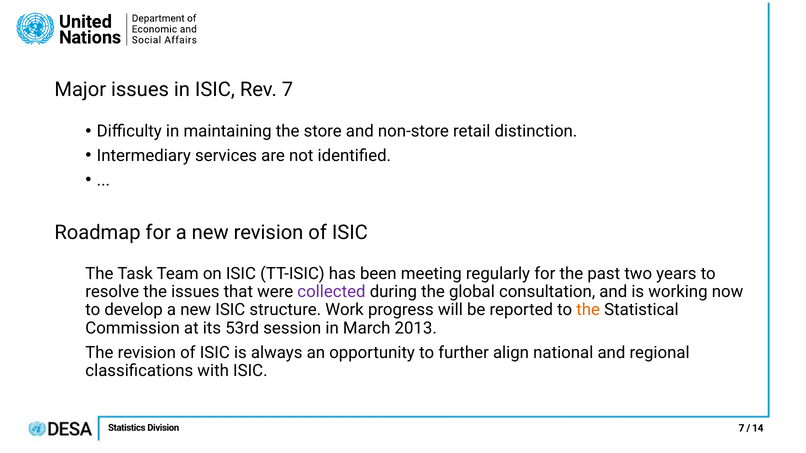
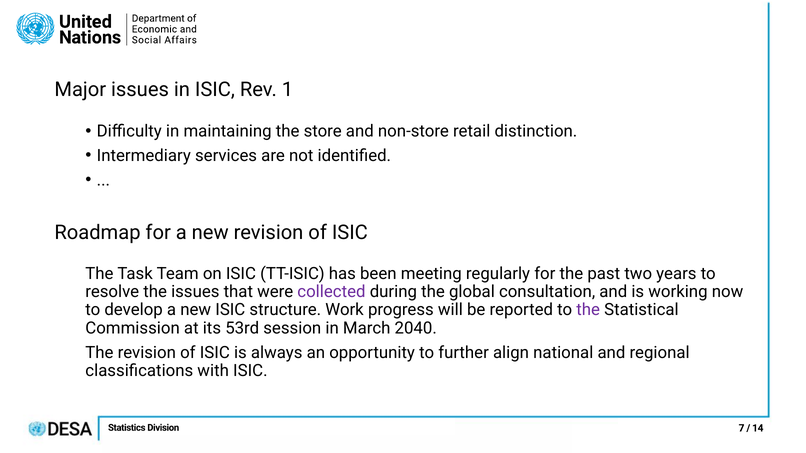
Rev 7: 7 -> 1 (288, 90)
the colour: orange -> purple (588, 310)
2013: 2013 -> 2040 (416, 328)
